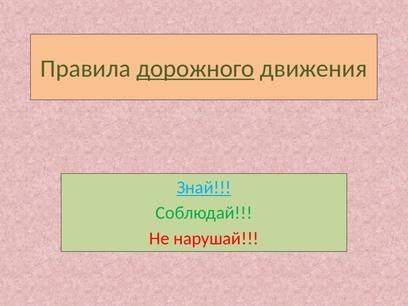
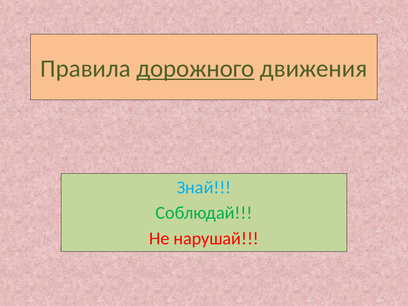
Знай underline: present -> none (204, 188)
